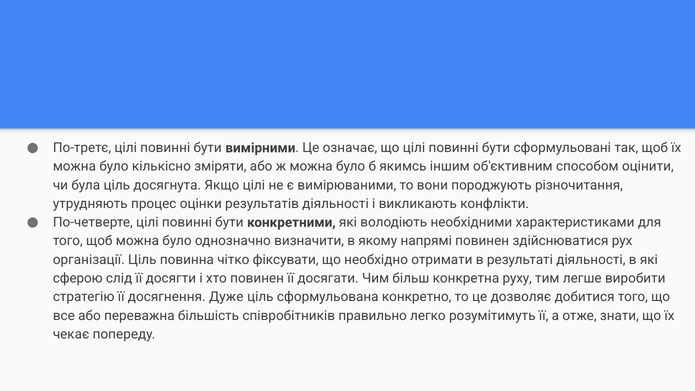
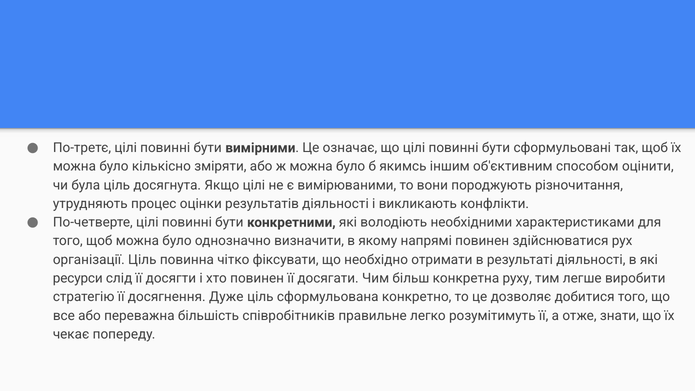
сферою: сферою -> ресурси (78, 278)
правильно: правильно -> правильне (373, 316)
